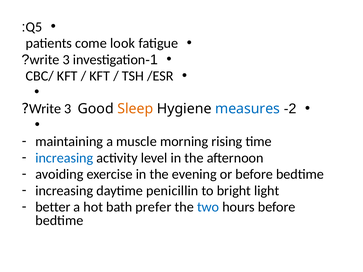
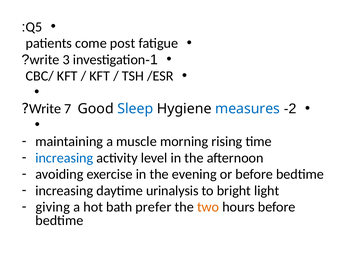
look: look -> post (123, 43)
3: 3 -> 7 (68, 109)
Sleep colour: orange -> blue (135, 109)
penicillin: penicillin -> urinalysis (172, 191)
better: better -> giving (53, 207)
two colour: blue -> orange (208, 207)
